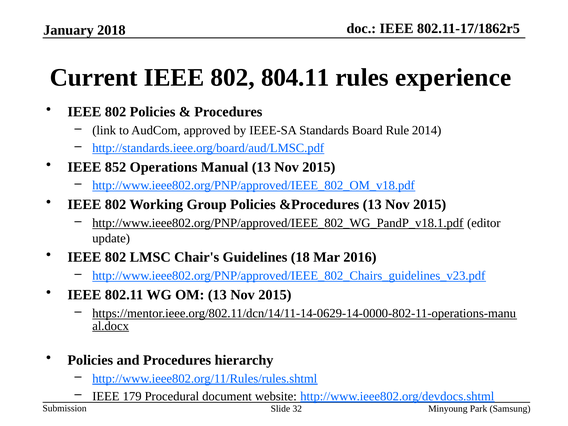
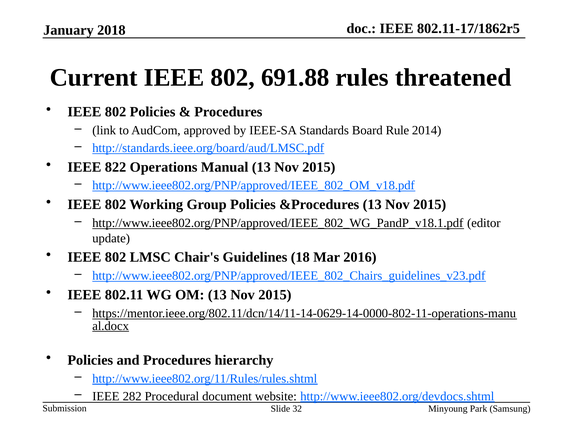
804.11: 804.11 -> 691.88 (295, 77)
experience: experience -> threatened (453, 77)
852: 852 -> 822 (116, 167)
179: 179 -> 282 (132, 396)
